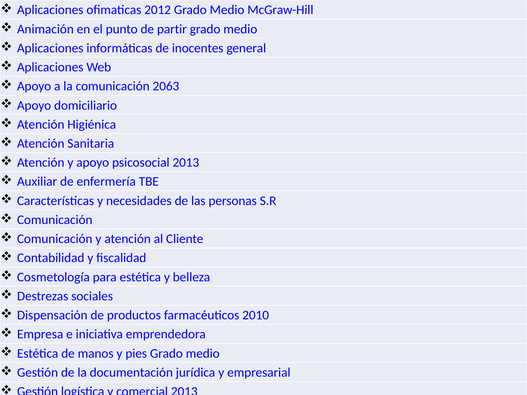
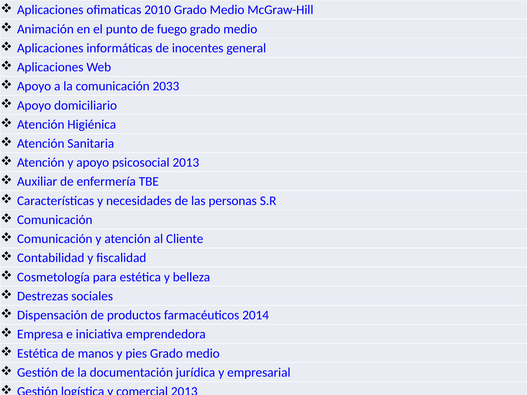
2012: 2012 -> 2010 (158, 10)
partir: partir -> fuego (172, 29)
2063: 2063 -> 2033 (166, 86)
2010: 2010 -> 2014 (256, 315)
